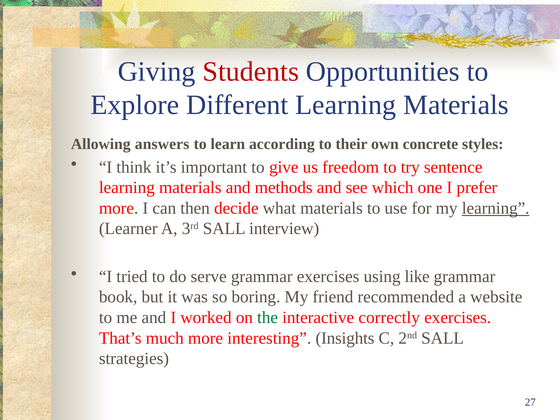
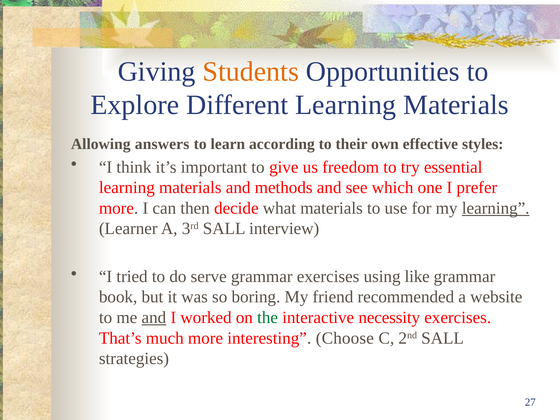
Students colour: red -> orange (251, 71)
concrete: concrete -> effective (430, 144)
sentence: sentence -> essential (453, 167)
and underline: none -> present (154, 318)
correctly: correctly -> necessity (389, 318)
Insights: Insights -> Choose (345, 338)
